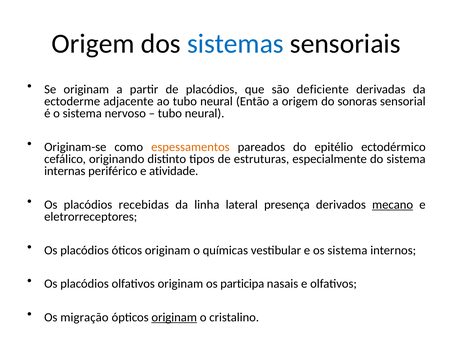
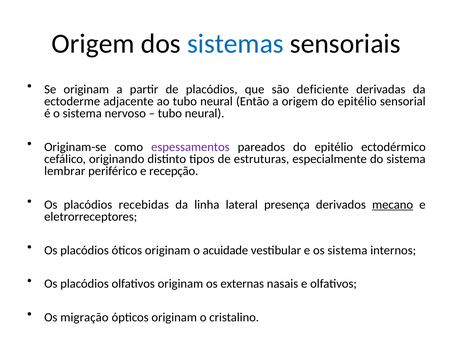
origem do sonoras: sonoras -> epitélio (357, 102)
espessamentos colour: orange -> purple (190, 147)
internas: internas -> lembrar (65, 171)
atividade: atividade -> recepção (174, 171)
químicas: químicas -> acuidade (225, 251)
participa: participa -> externas (242, 284)
originam underline: present -> none (174, 318)
